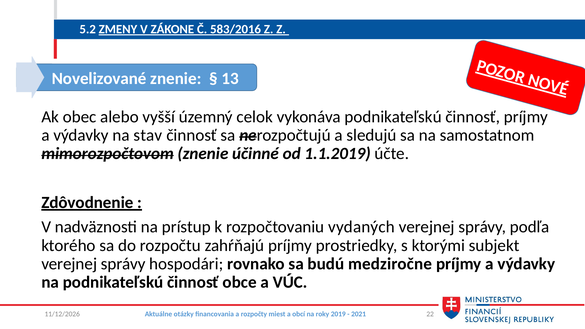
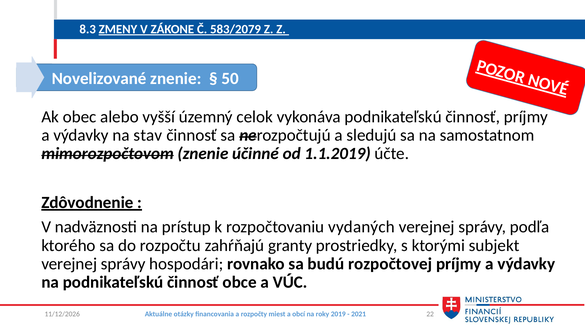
5.2: 5.2 -> 8.3 (88, 29)
583/2016: 583/2016 -> 583/2079 (236, 29)
13: 13 -> 50 (230, 78)
zahŕňajú príjmy: príjmy -> granty (290, 245)
medziročne: medziročne -> rozpočtovej (390, 264)
